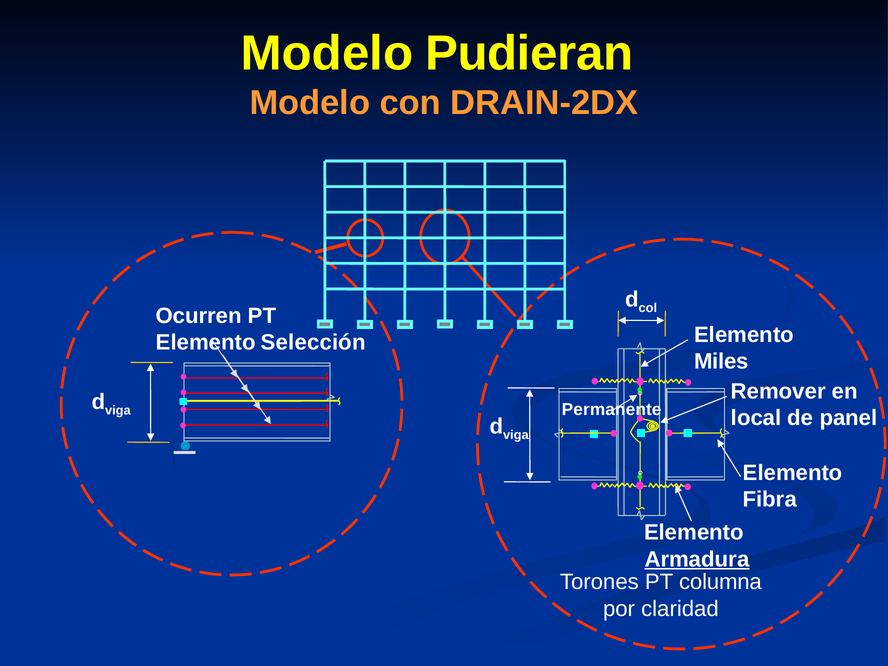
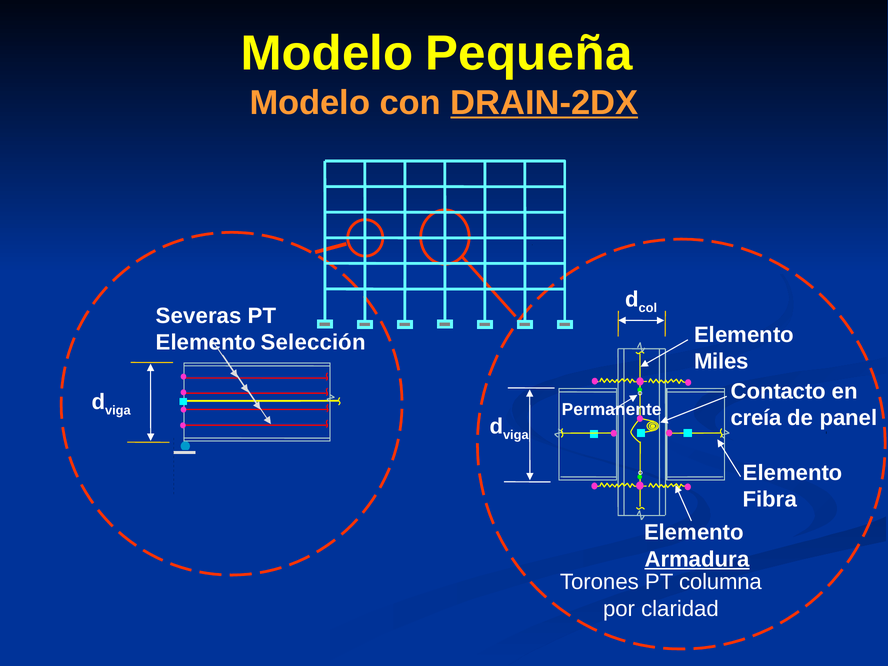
Pudieran: Pudieran -> Pequeña (529, 53)
DRAIN-2DX underline: none -> present (544, 103)
Ocurren: Ocurren -> Severas (199, 316)
Remover: Remover -> Contacto (778, 392)
local: local -> creía (756, 418)
